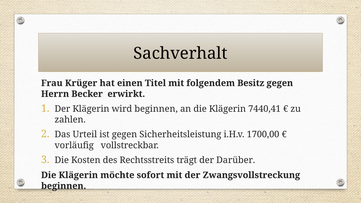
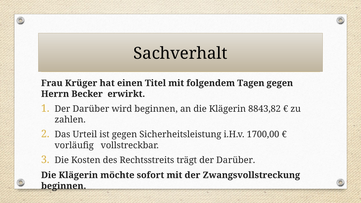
Besitz: Besitz -> Tagen (251, 83)
Klägerin: Klägerin -> Darüber (91, 109)
7440,41: 7440,41 -> 8843,82 (264, 109)
